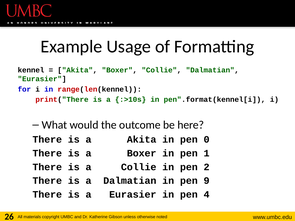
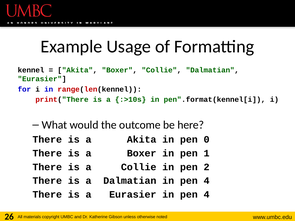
Dalmatian in pen 9: 9 -> 4 (207, 181)
